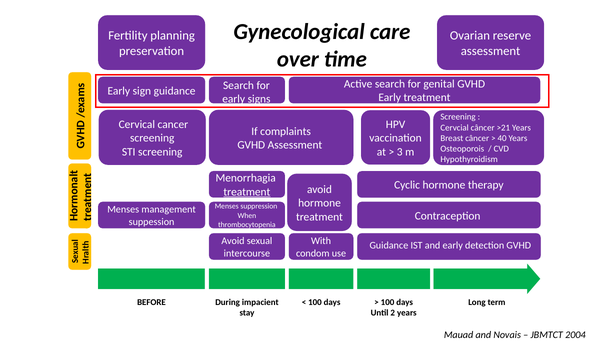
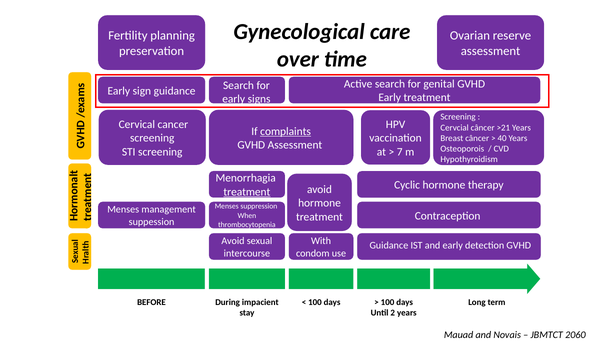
complaints underline: none -> present (286, 131)
3: 3 -> 7 (400, 152)
2004: 2004 -> 2060 (575, 335)
